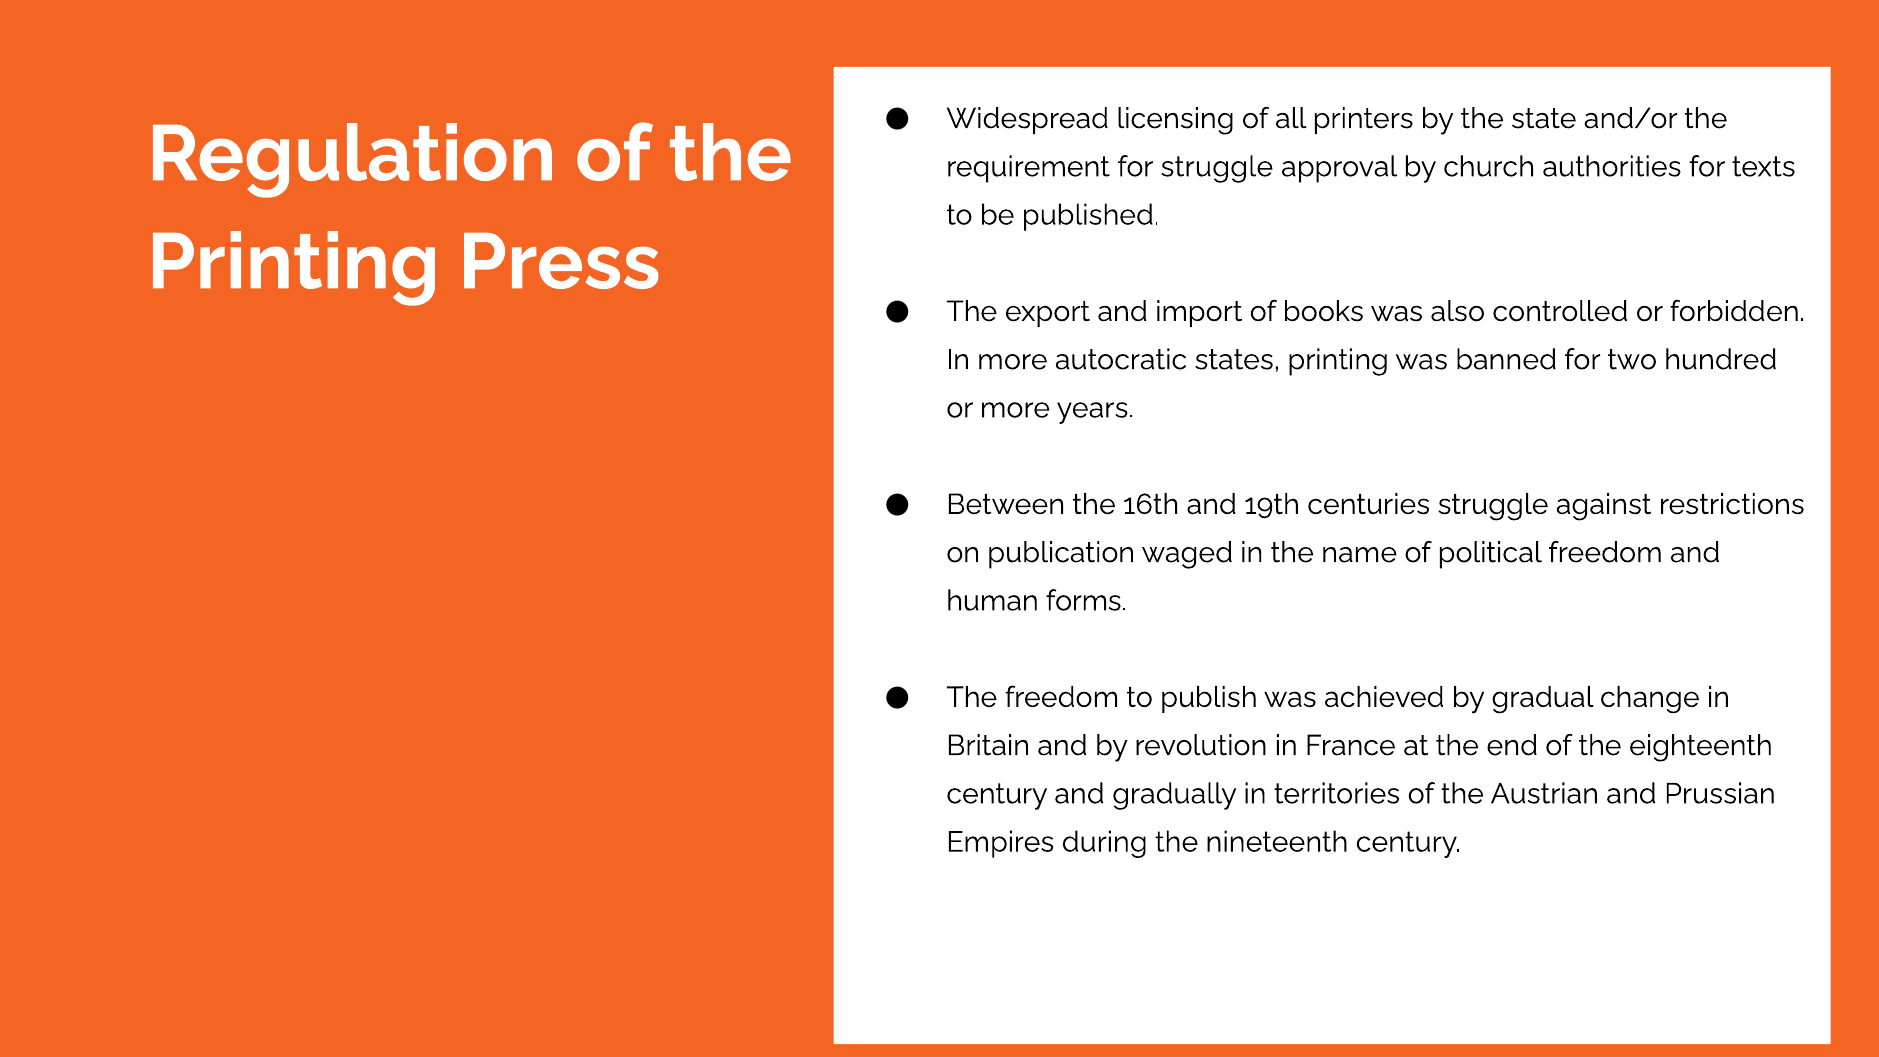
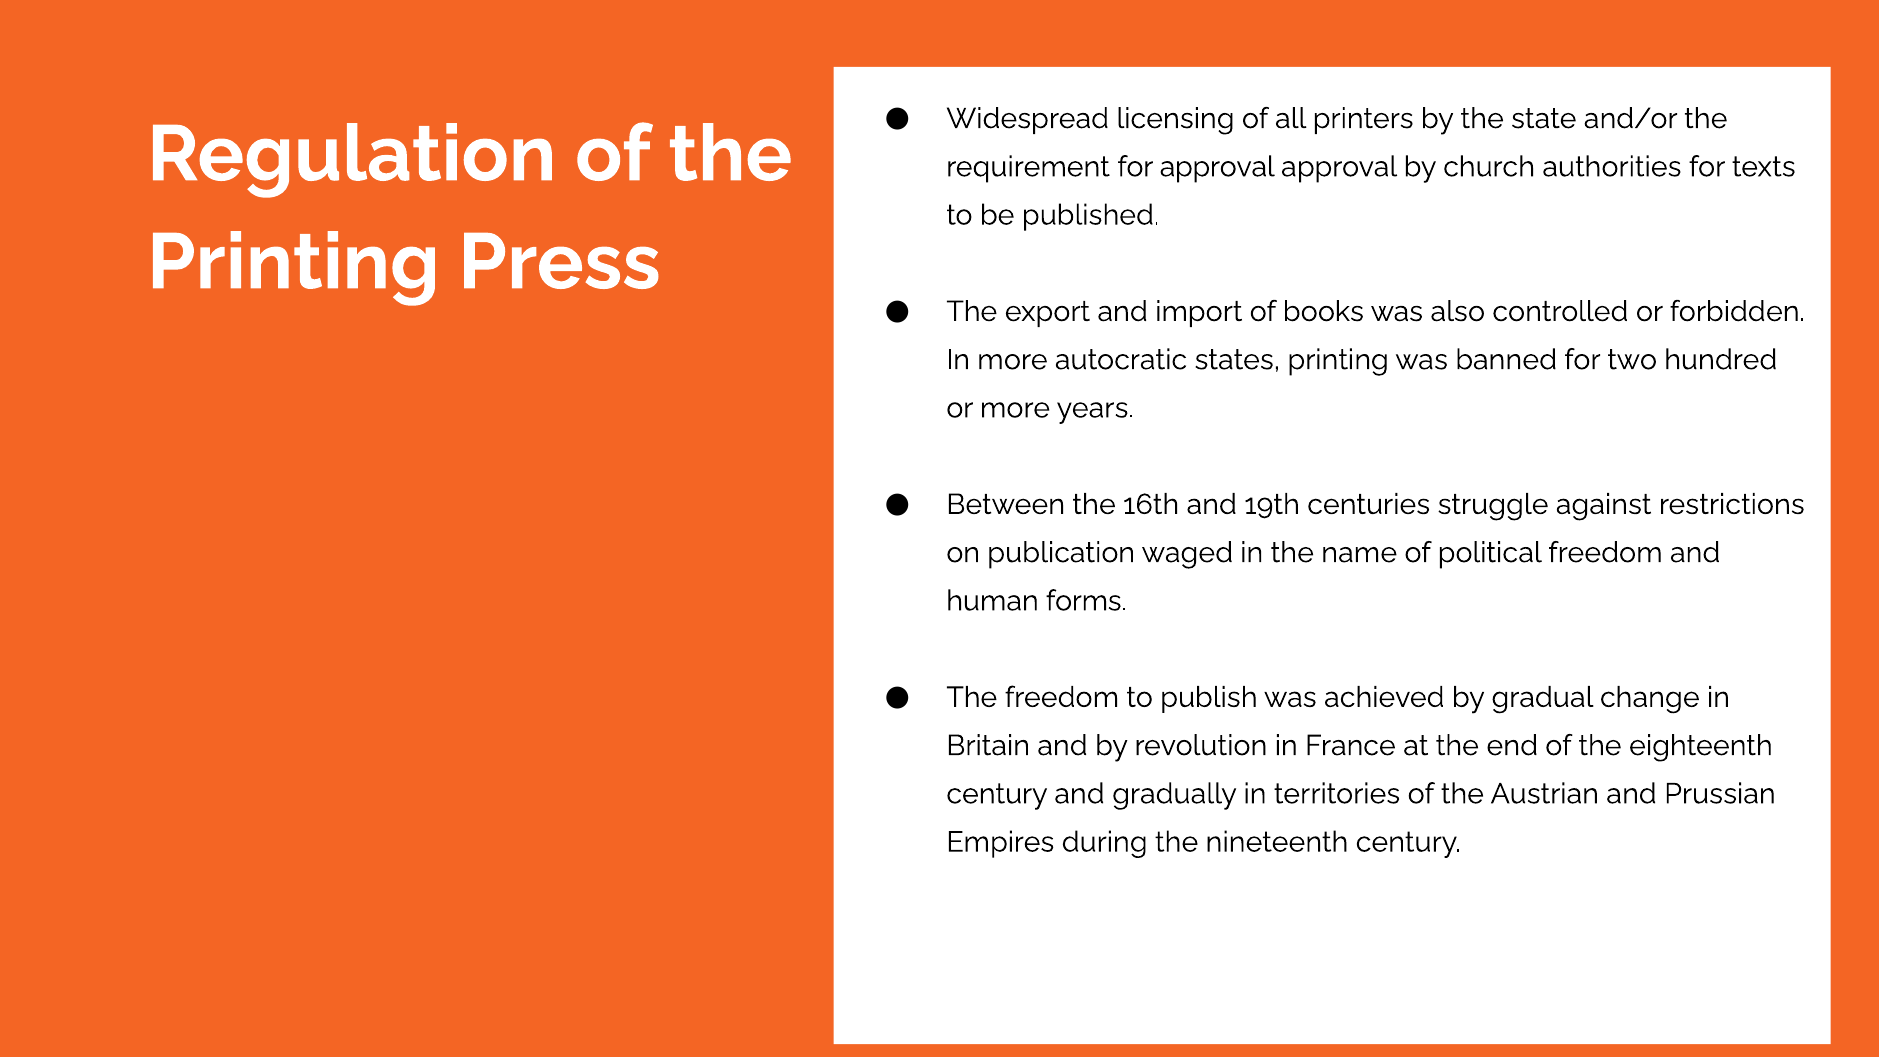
for struggle: struggle -> approval (1217, 167)
